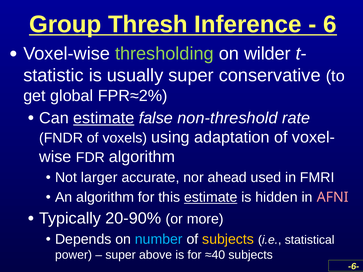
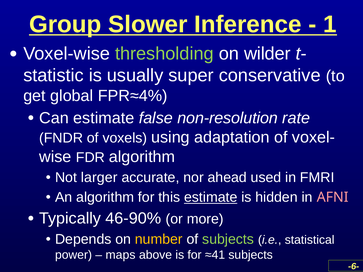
Thresh: Thresh -> Slower (148, 24)
6: 6 -> 1 (330, 24)
FPR≈2%: FPR≈2% -> FPR≈4% (133, 96)
estimate underline: present -> none (104, 118)
non-threshold: non-threshold -> non-resolution (228, 118)
20-90%: 20-90% -> 46-90% (133, 219)
number colour: light blue -> yellow (159, 239)
subjects colour: yellow -> light green (228, 239)
super: super -> maps (120, 255)
≈40: ≈40 -> ≈41 (215, 255)
